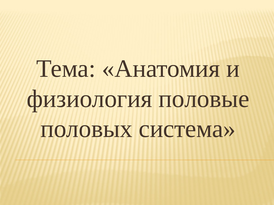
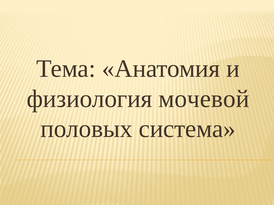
половые: половые -> мочевой (204, 99)
